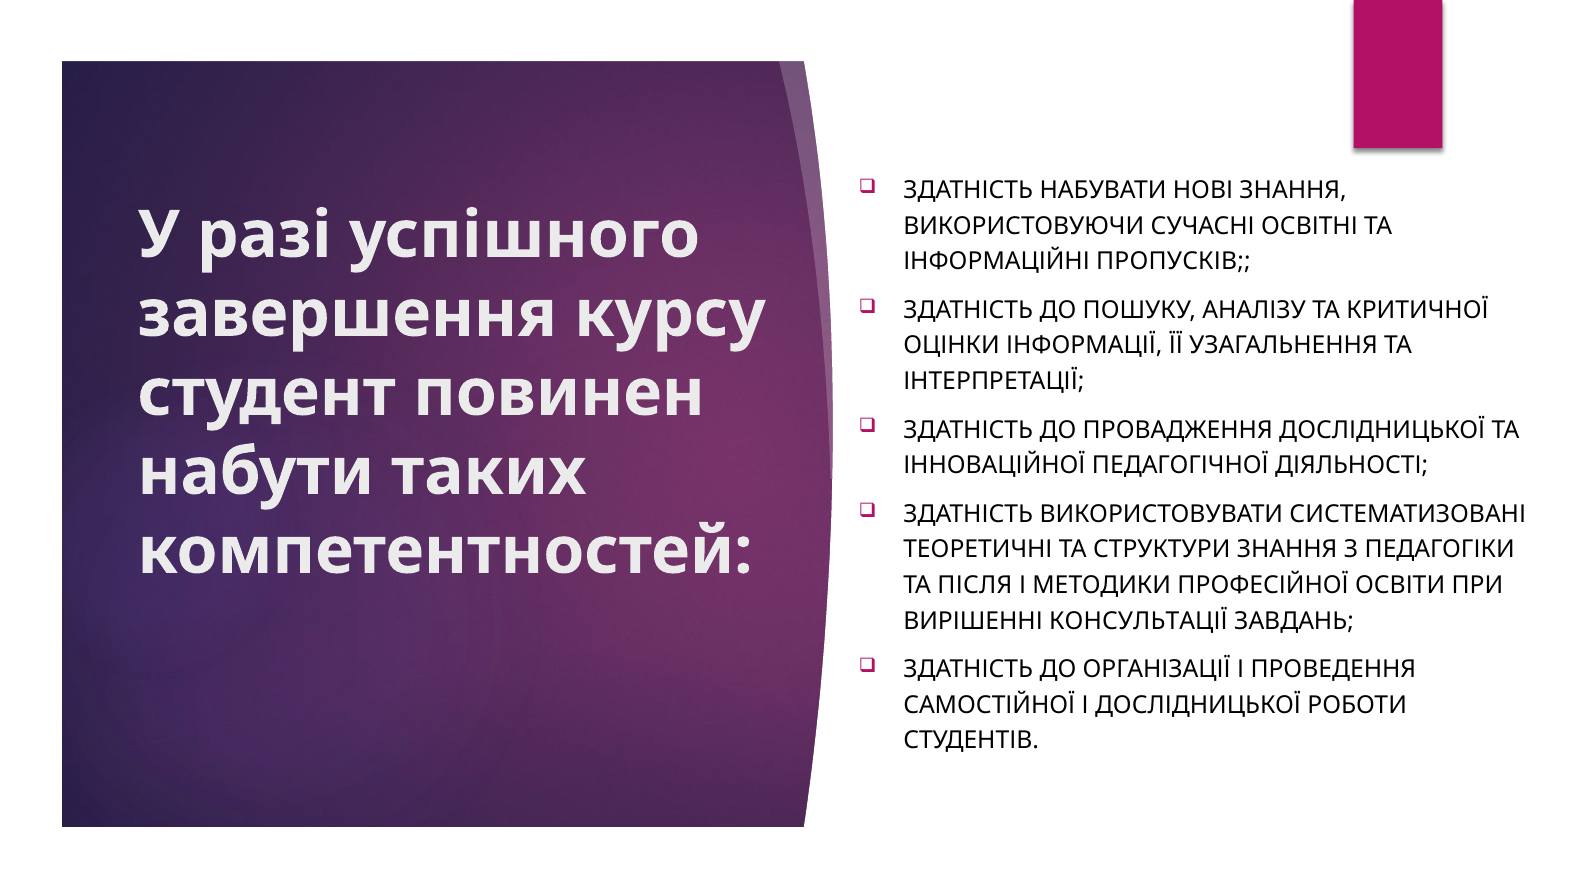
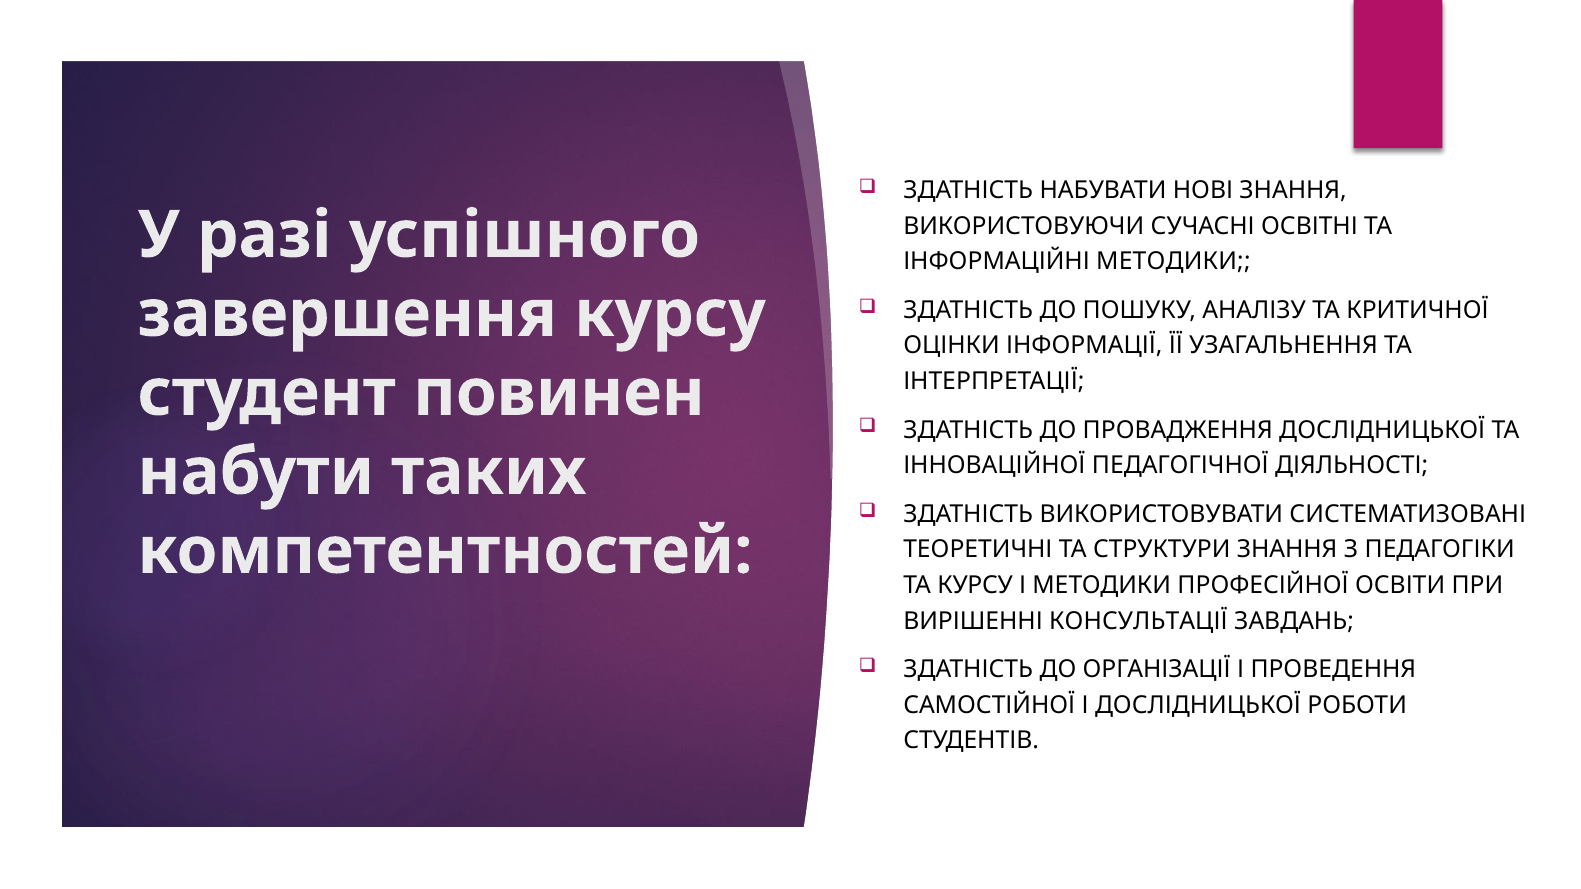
ІНФОРМАЦІЙНІ ПРОПУСКІВ: ПРОПУСКІВ -> МЕТОДИКИ (1173, 262)
ТА ПІСЛЯ: ПІСЛЯ -> КУРСУ (975, 586)
